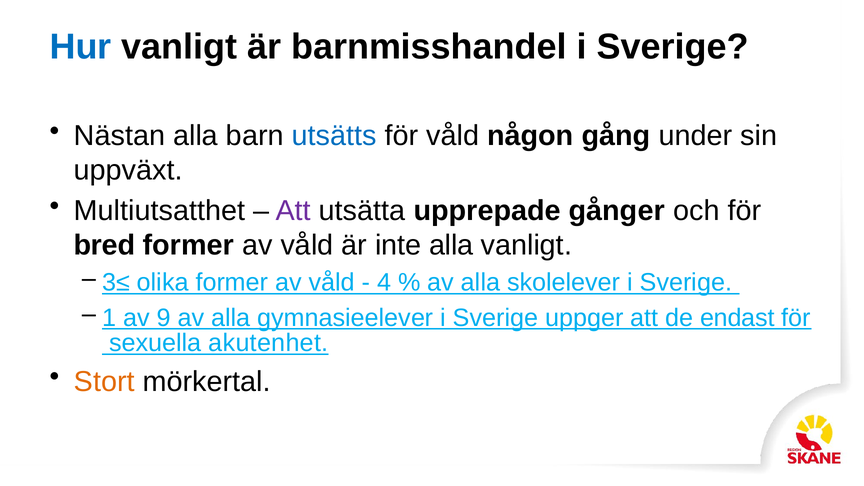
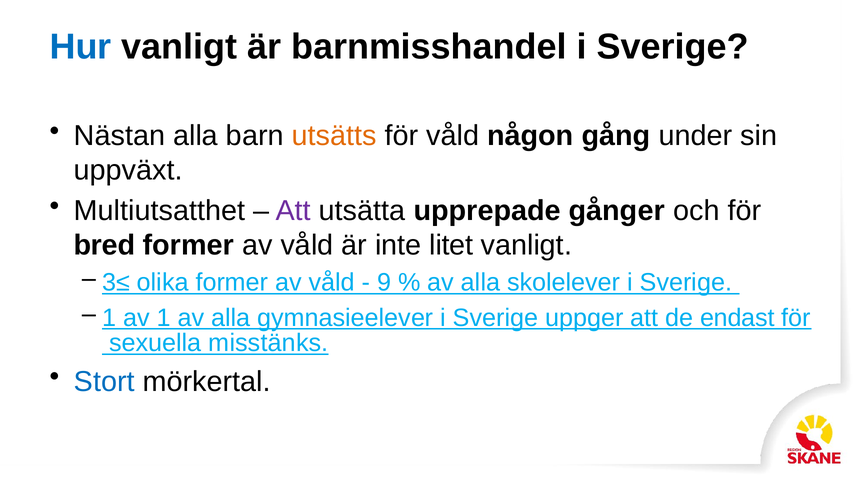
utsätts colour: blue -> orange (334, 136)
inte alla: alla -> litet (451, 245)
4: 4 -> 9 (384, 283)
9: 9 -> 1 (164, 318)
akutenhet: akutenhet -> misstänks (268, 343)
Stort colour: orange -> blue (104, 382)
